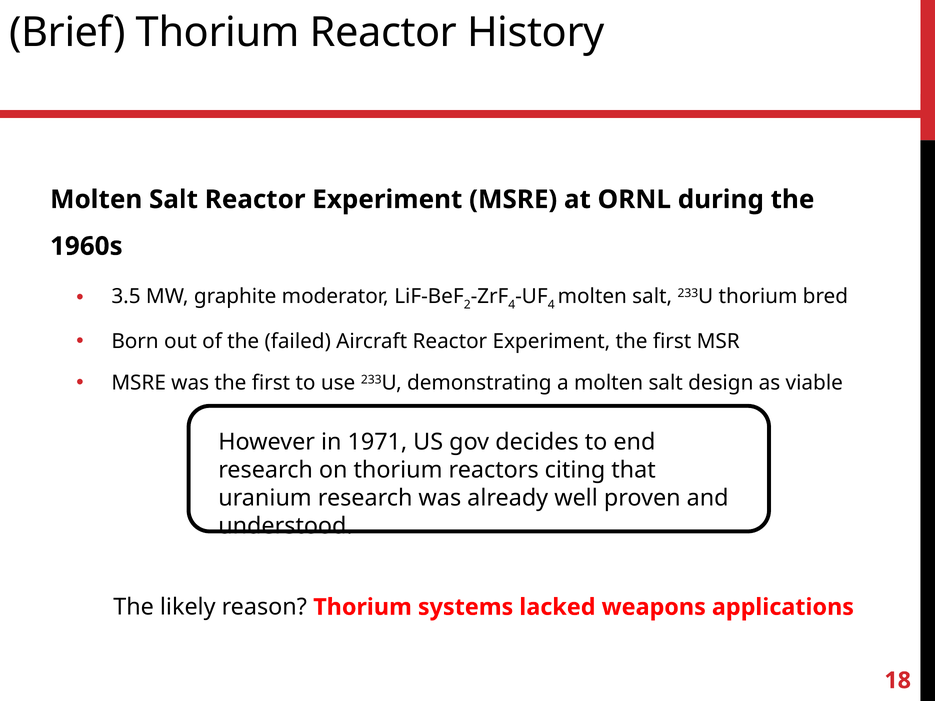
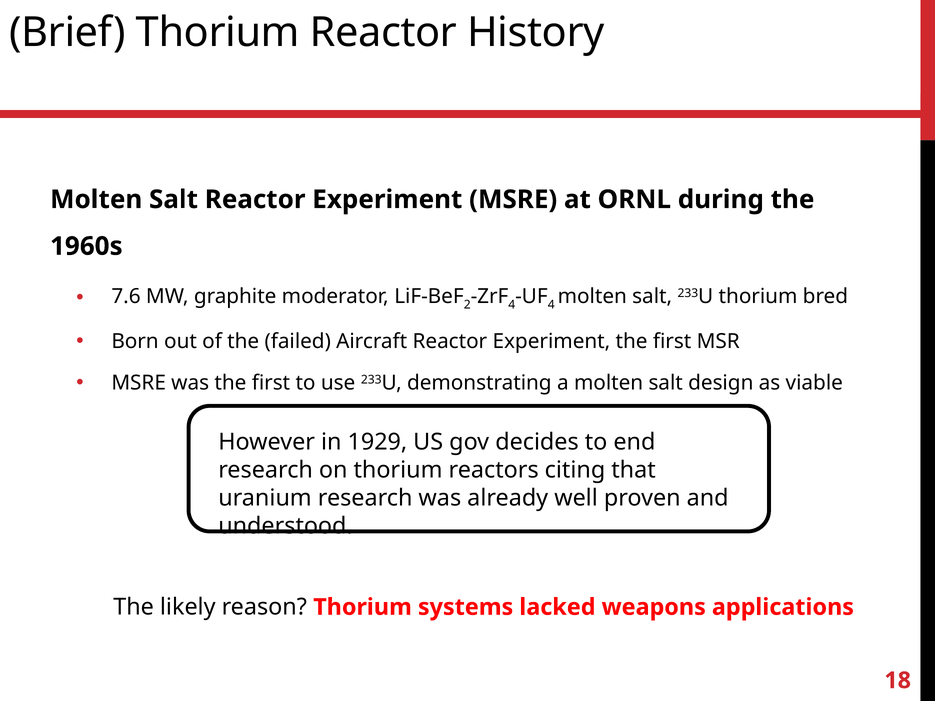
3.5: 3.5 -> 7.6 (126, 297)
1971: 1971 -> 1929 (377, 442)
